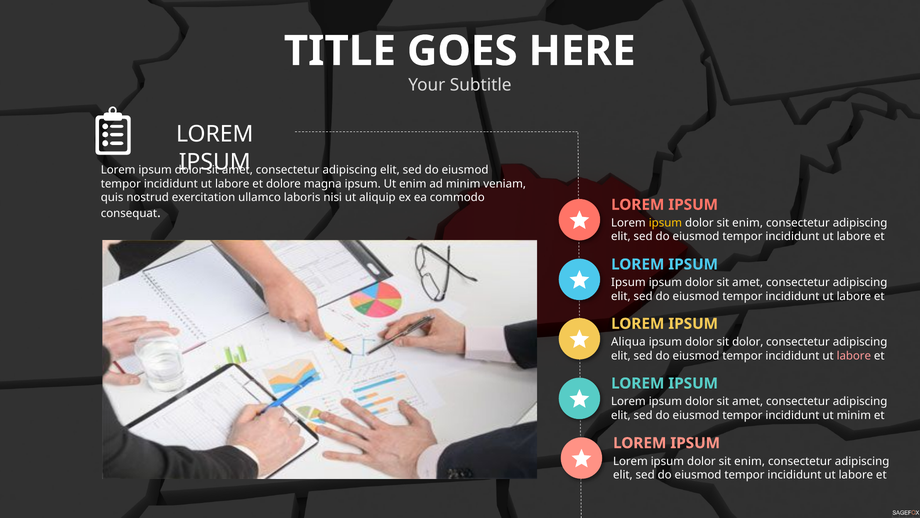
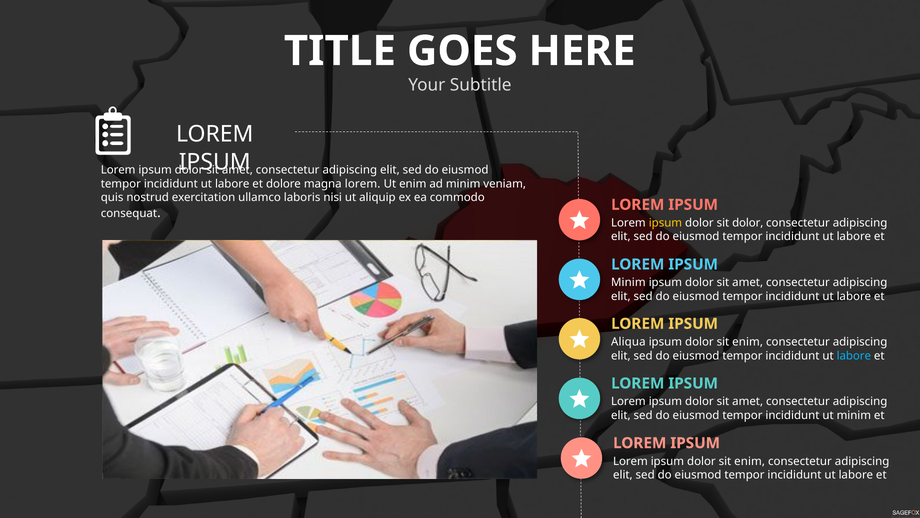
magna ipsum: ipsum -> lorem (363, 184)
enim: enim -> dolor (748, 223)
Ipsum: Ipsum -> Minim (628, 282)
dolor: dolor -> enim (748, 342)
labore colour: pink -> light blue (854, 355)
